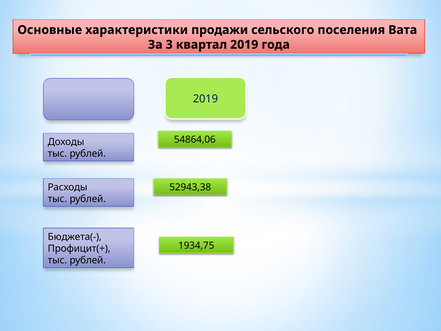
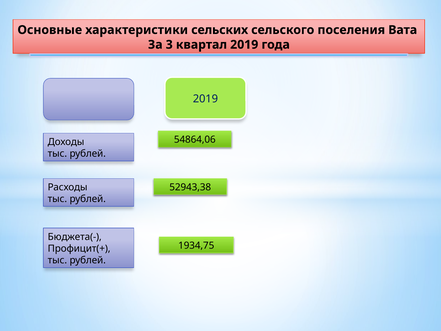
продажи: продажи -> сельских (220, 30)
